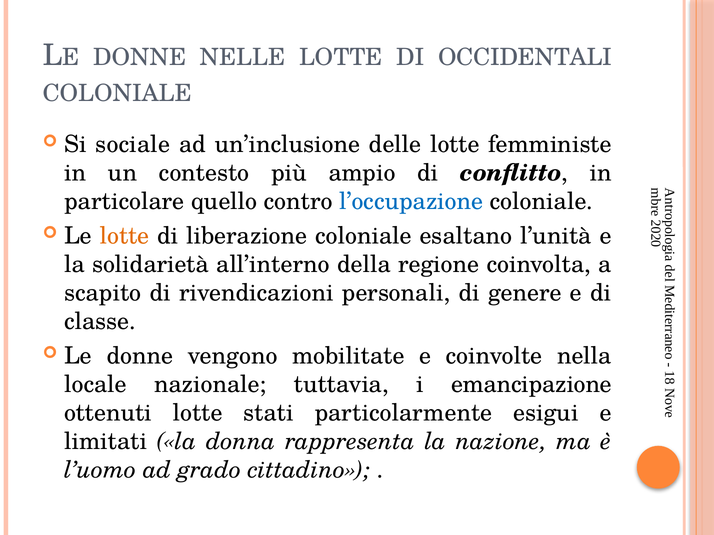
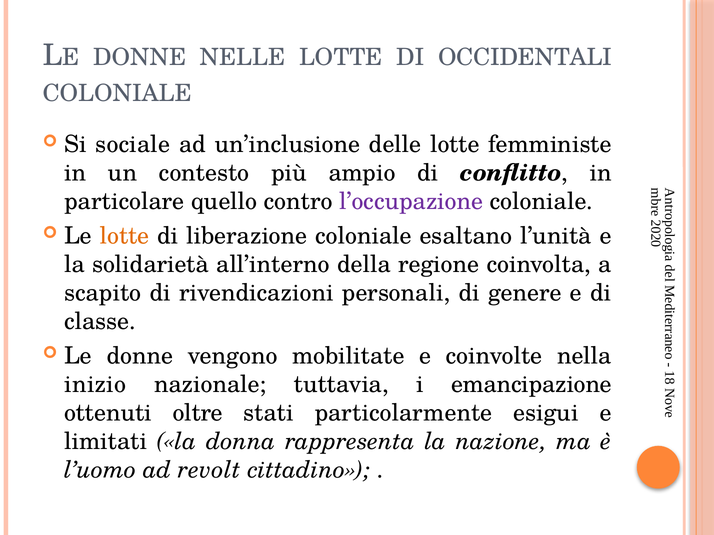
l’occupazione colour: blue -> purple (411, 202)
locale: locale -> inizio (95, 385)
ottenuti lotte: lotte -> oltre (198, 413)
grado: grado -> revolt (209, 470)
